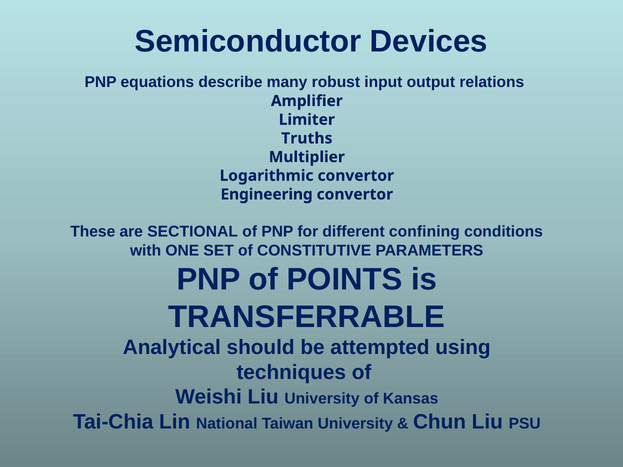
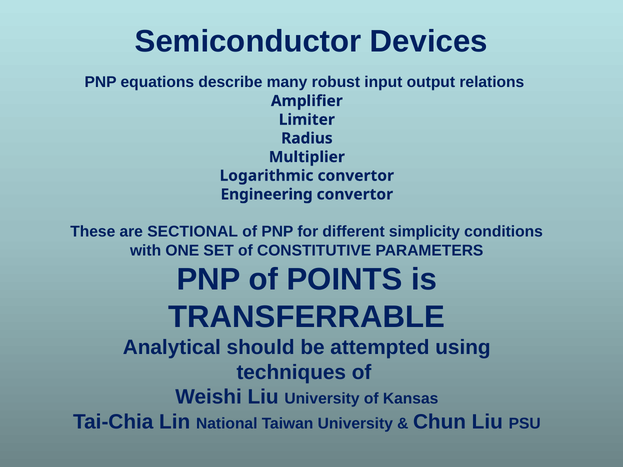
Truths: Truths -> Radius (307, 138)
confining: confining -> simplicity (424, 232)
